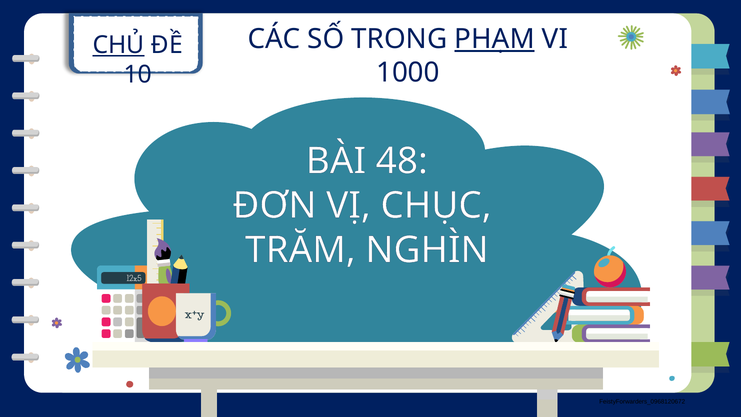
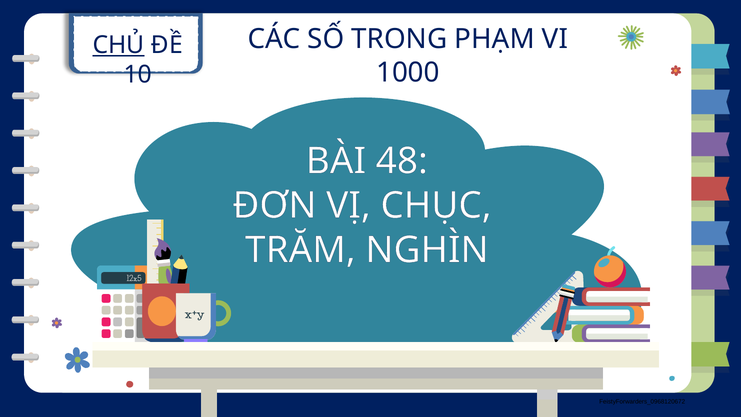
PHẠM underline: present -> none (495, 39)
